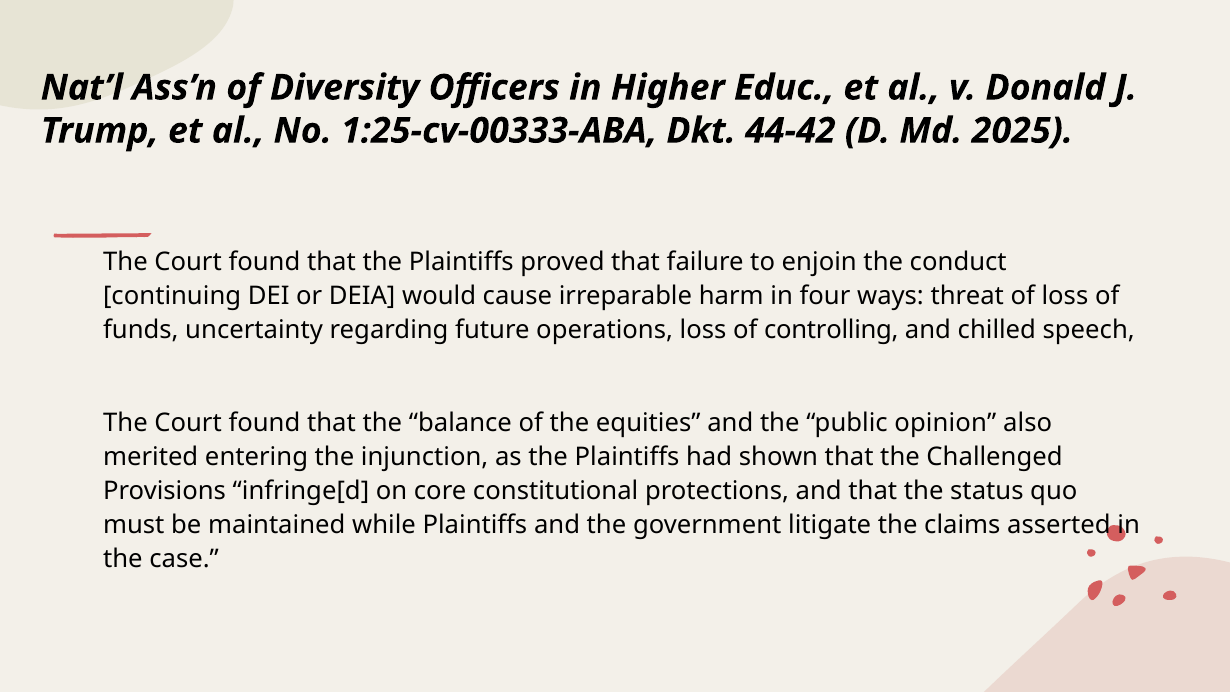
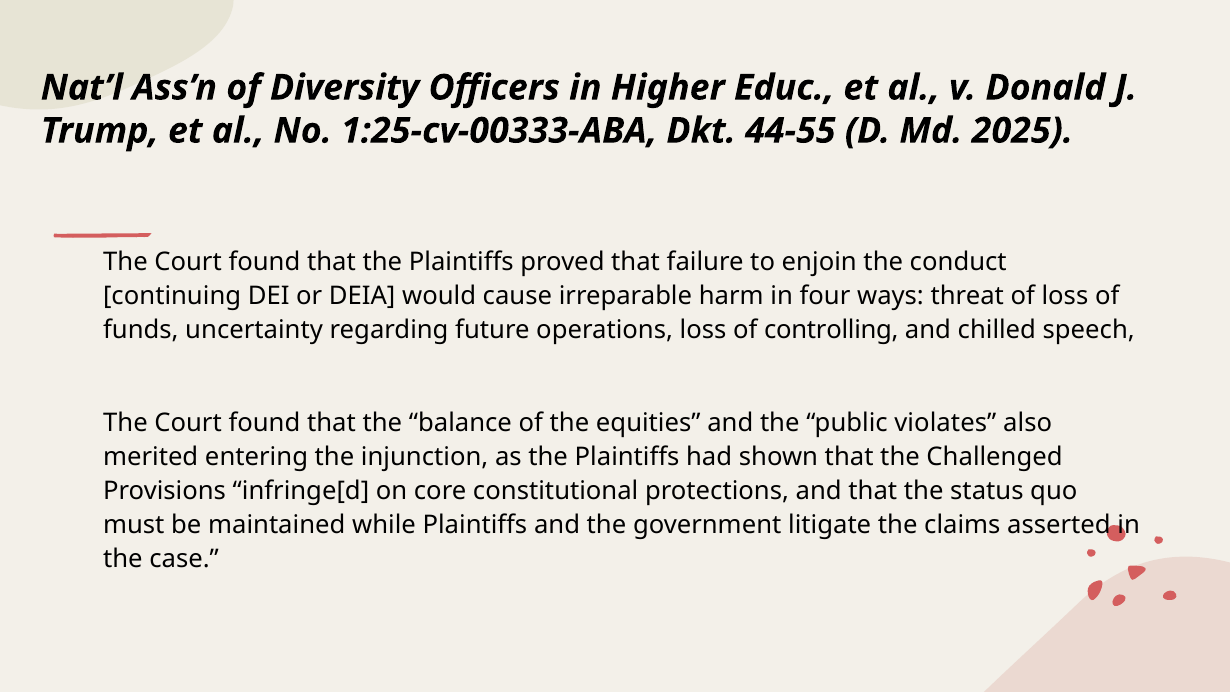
44-42: 44-42 -> 44-55 (790, 131)
opinion: opinion -> violates (945, 423)
